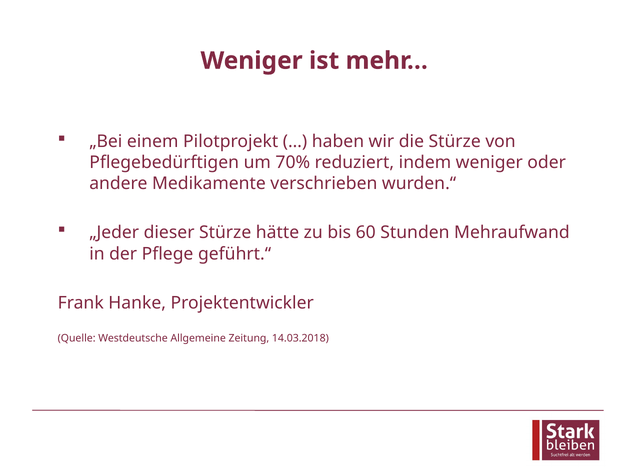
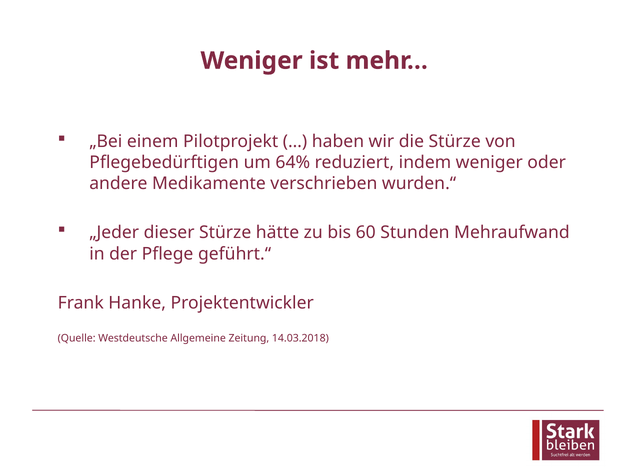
70%: 70% -> 64% (293, 163)
